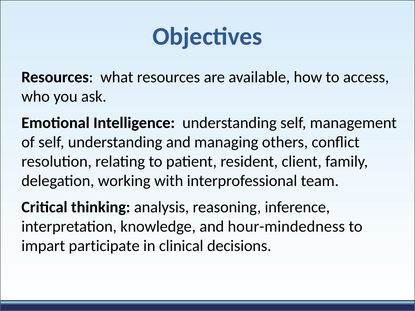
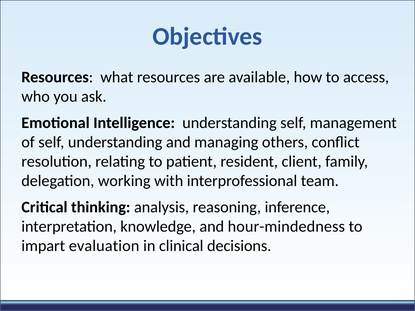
participate: participate -> evaluation (104, 246)
